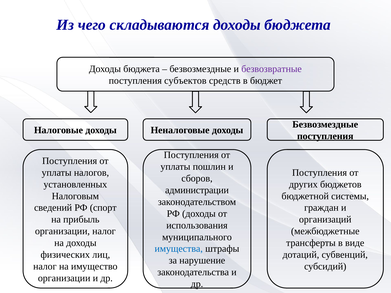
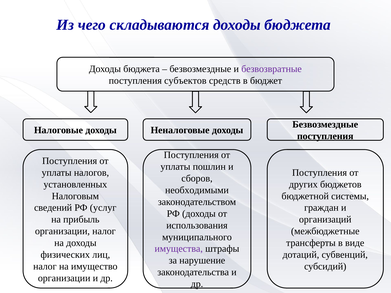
администрации: администрации -> необходимыми (197, 190)
спорт: спорт -> услуг (103, 208)
имущества colour: blue -> purple (179, 249)
